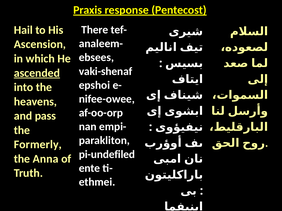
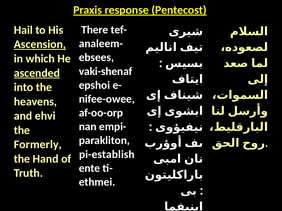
Ascension underline: none -> present (40, 44)
pass: pass -> ehvi (45, 116)
pi-undefiled: pi-undefiled -> pi-establish (107, 155)
Anna: Anna -> Hand (46, 159)
